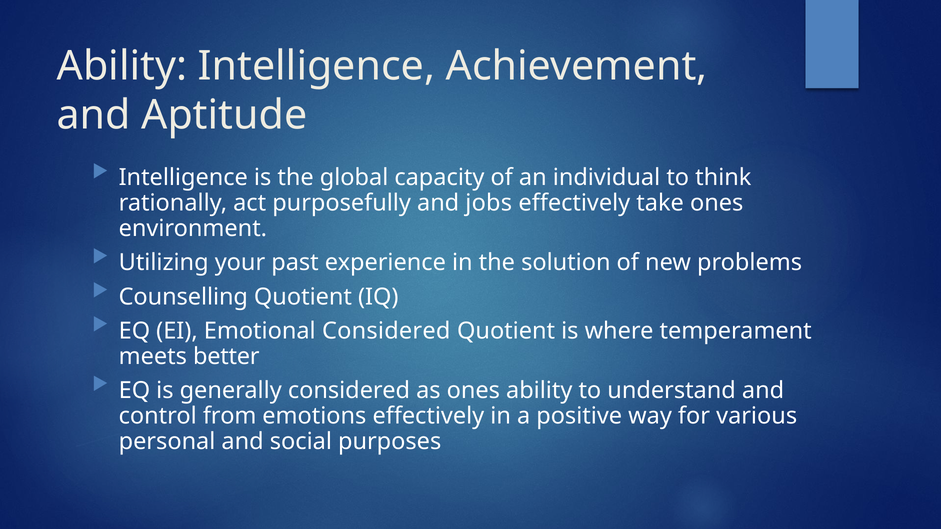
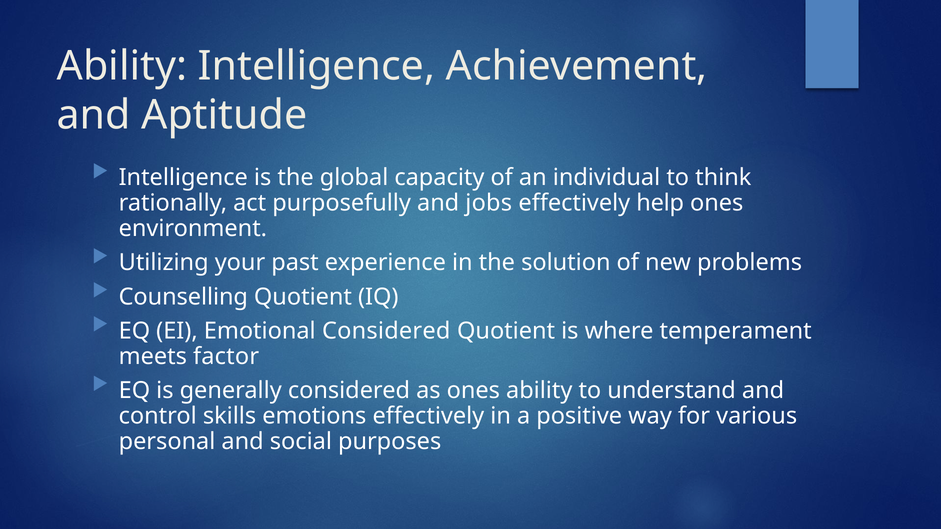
take: take -> help (660, 203)
better: better -> factor (226, 357)
from: from -> skills (230, 416)
